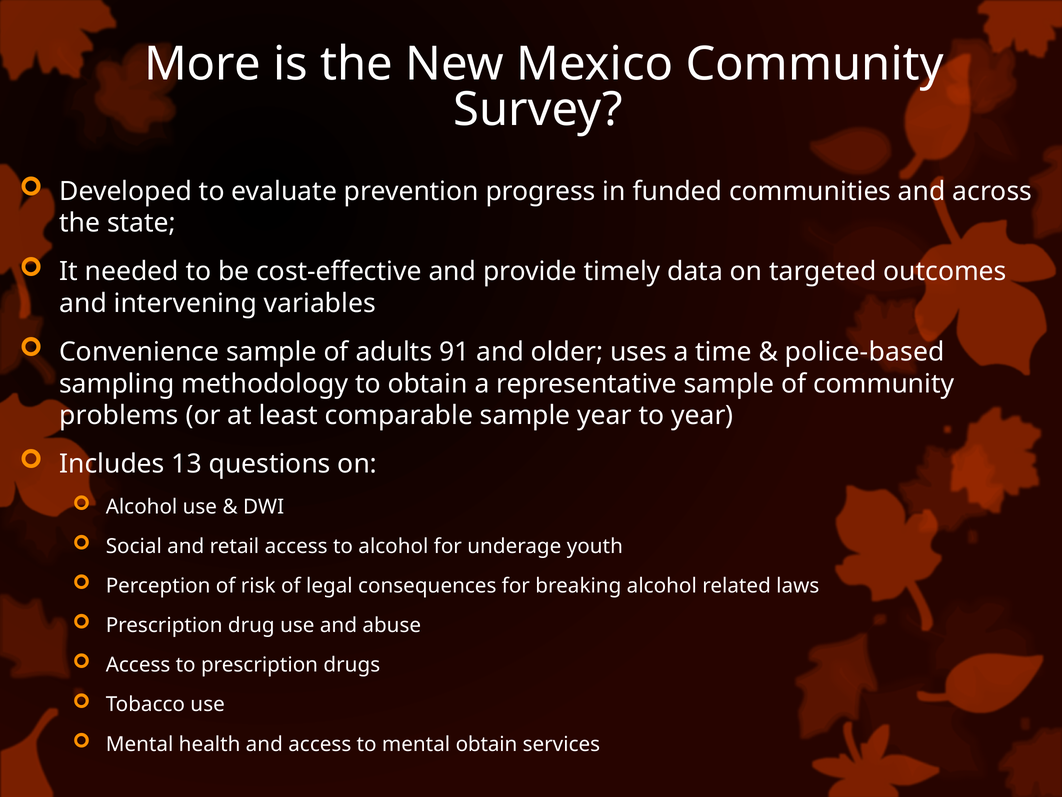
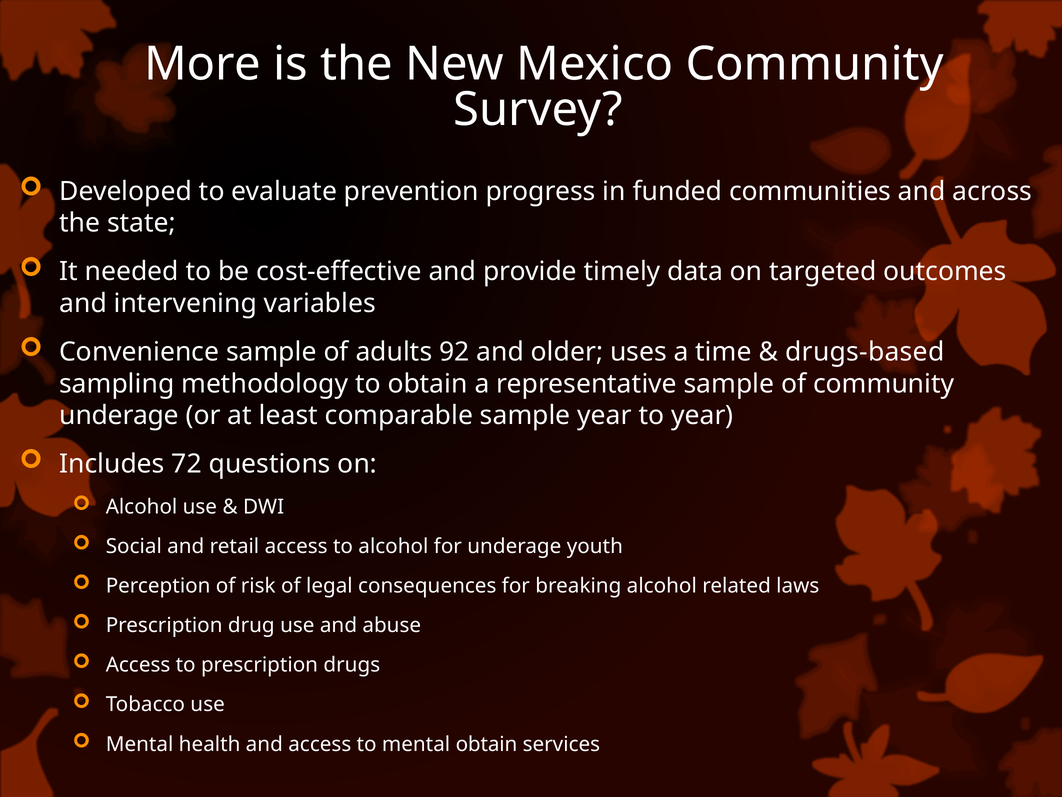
91: 91 -> 92 (454, 352)
police-based: police-based -> drugs-based (865, 352)
problems: problems -> underage (119, 415)
13: 13 -> 72 (187, 464)
